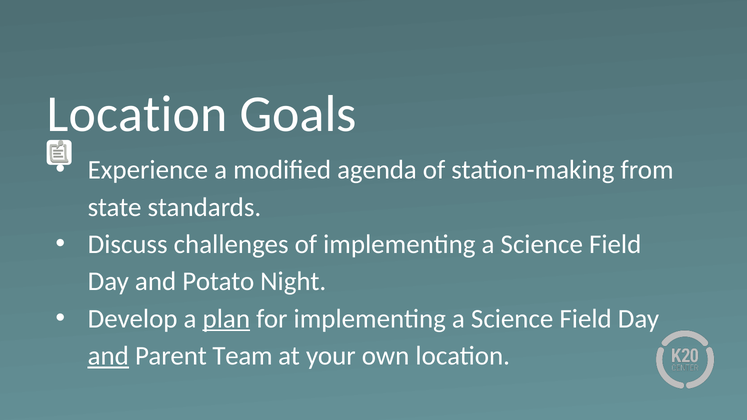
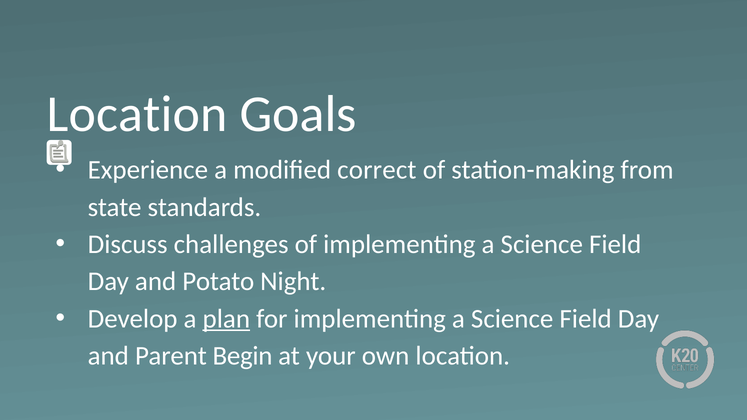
agenda: agenda -> correct (377, 170)
and underline: present -> none (108, 356)
Team: Team -> Begin (243, 356)
